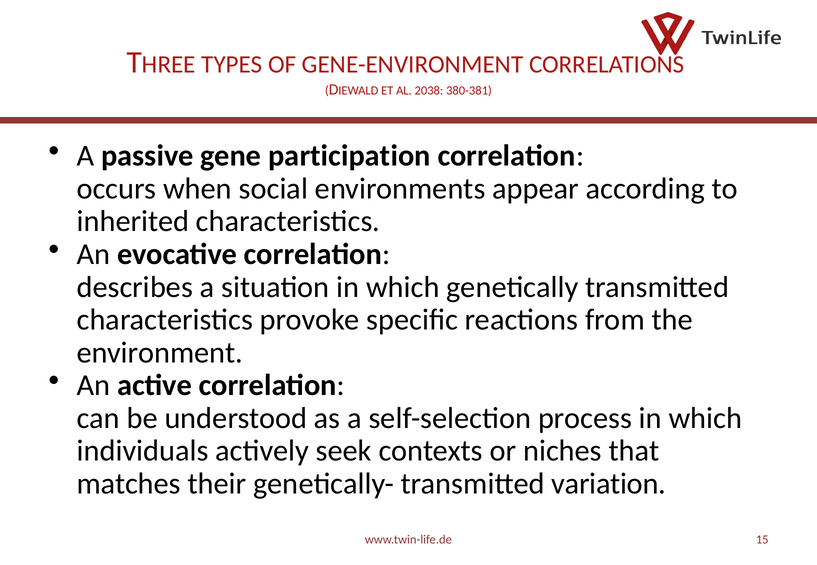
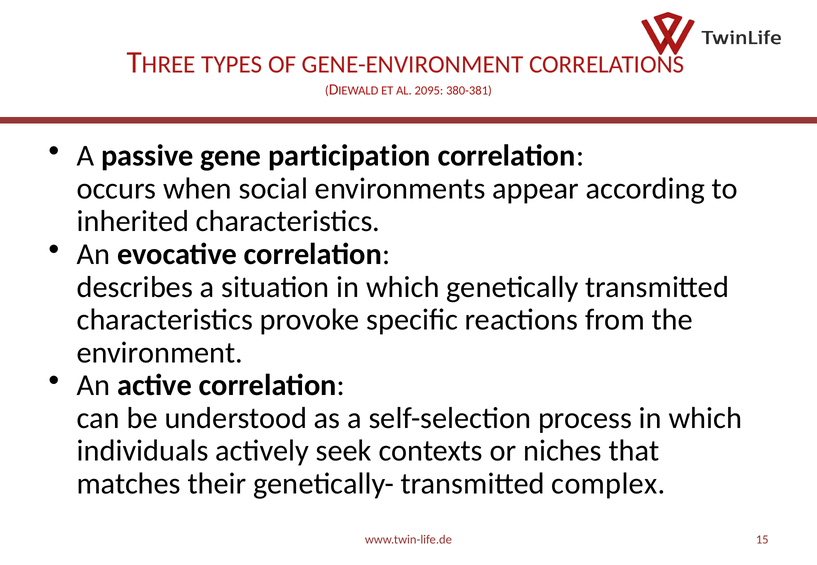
2038: 2038 -> 2095 (429, 91)
variation: variation -> complex (608, 484)
